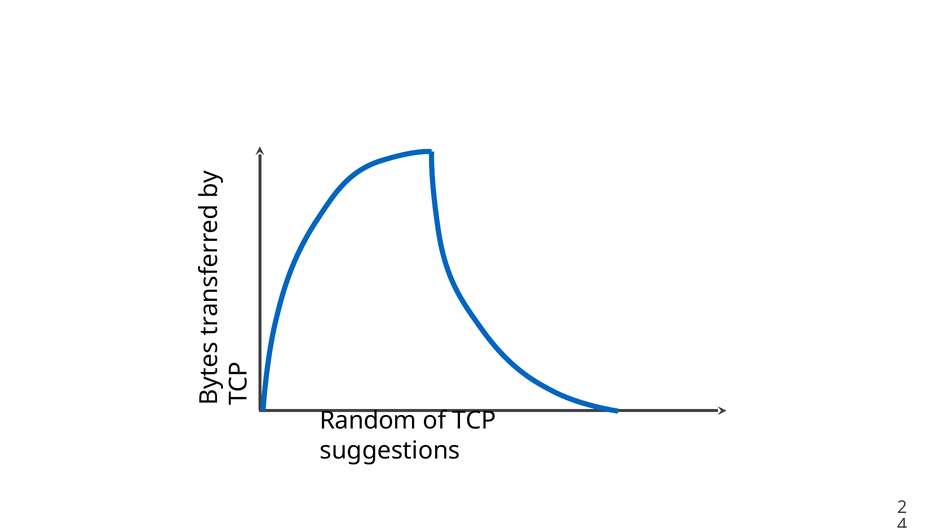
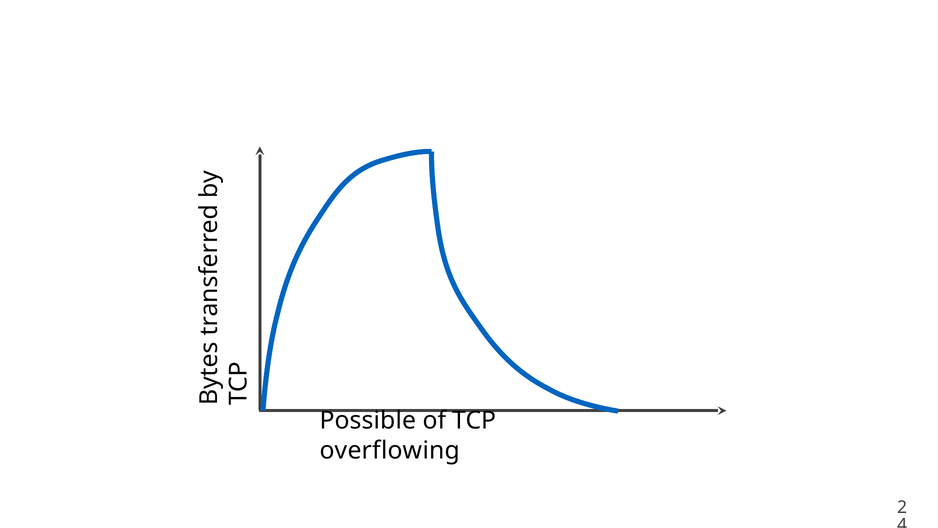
Random: Random -> Possible (368, 420)
suggestions: suggestions -> overflowing (390, 450)
